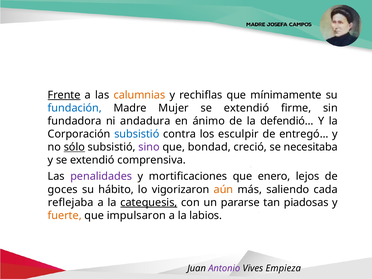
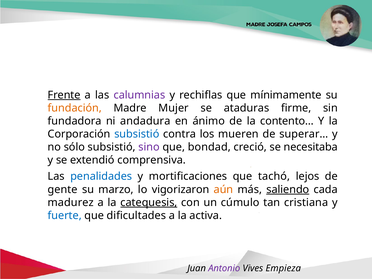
calumnias colour: orange -> purple (139, 95)
fundación colour: blue -> orange (75, 108)
extendió: extendió -> ataduras (247, 108)
defendió…: defendió… -> contento… (287, 121)
esculpir: esculpir -> mueren (238, 134)
entregó…: entregó… -> superar… (304, 134)
sólo underline: present -> none (74, 147)
penalidades colour: purple -> blue (101, 176)
enero: enero -> tachó (274, 176)
goces: goces -> gente (63, 189)
hábito: hábito -> marzo (116, 189)
saliendo underline: none -> present (288, 189)
reflejaba: reflejaba -> madurez (71, 202)
pararse: pararse -> cúmulo (240, 202)
piadosas: piadosas -> cristiana (306, 202)
fuerte colour: orange -> blue (65, 215)
impulsaron: impulsaron -> dificultades (136, 215)
labios: labios -> activa (206, 215)
